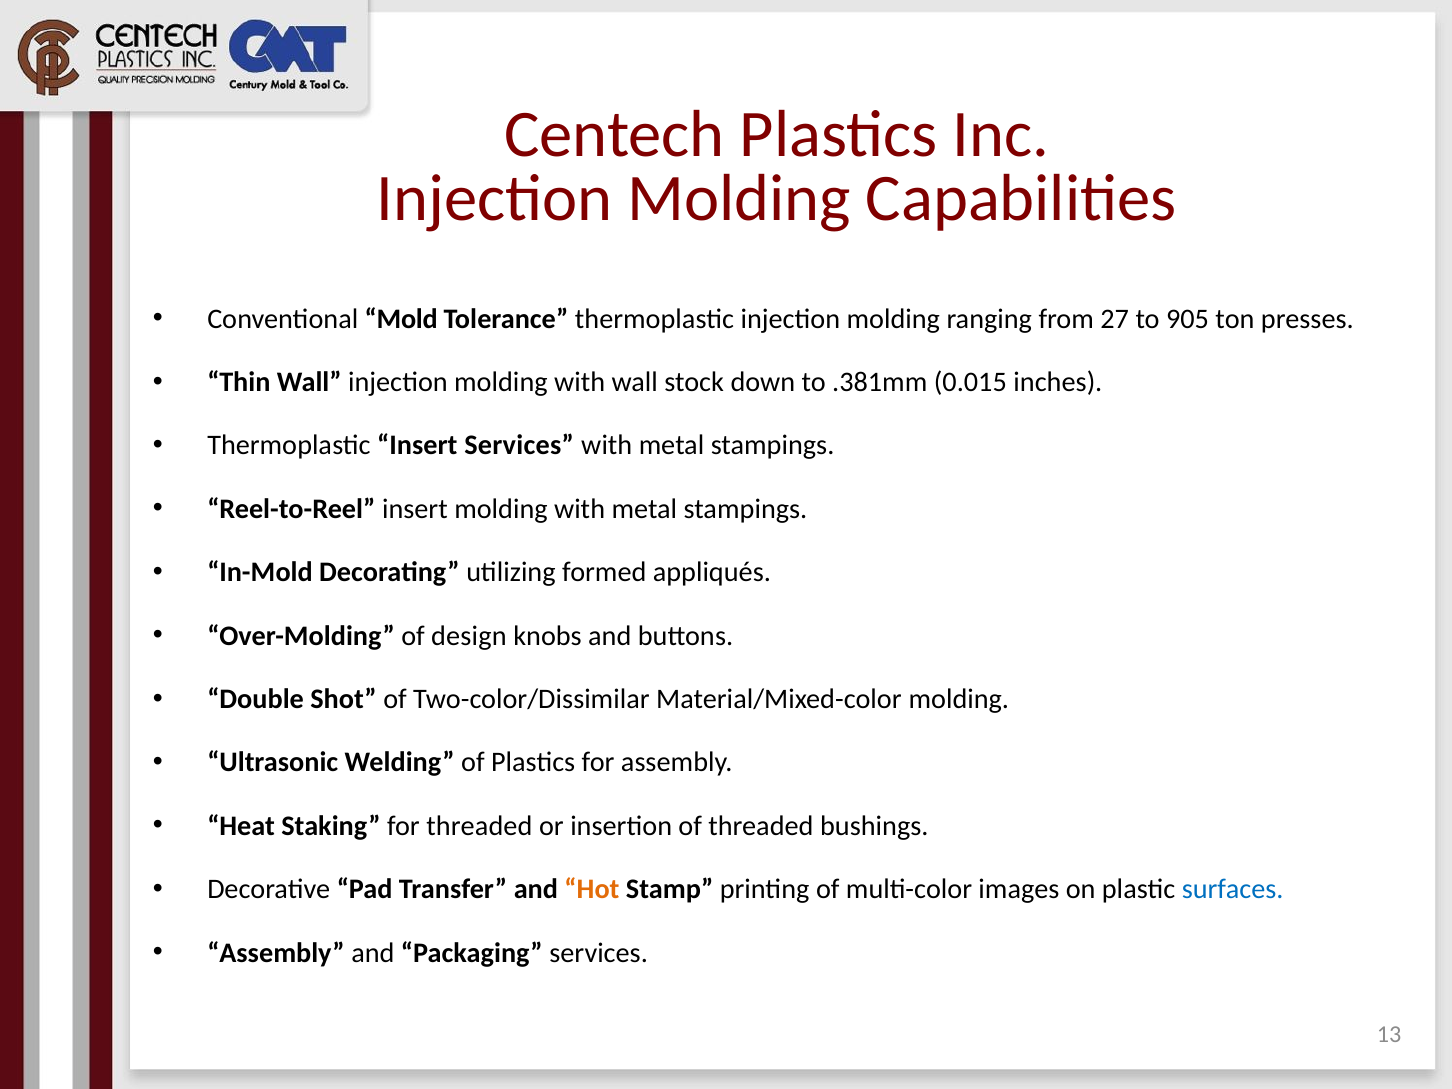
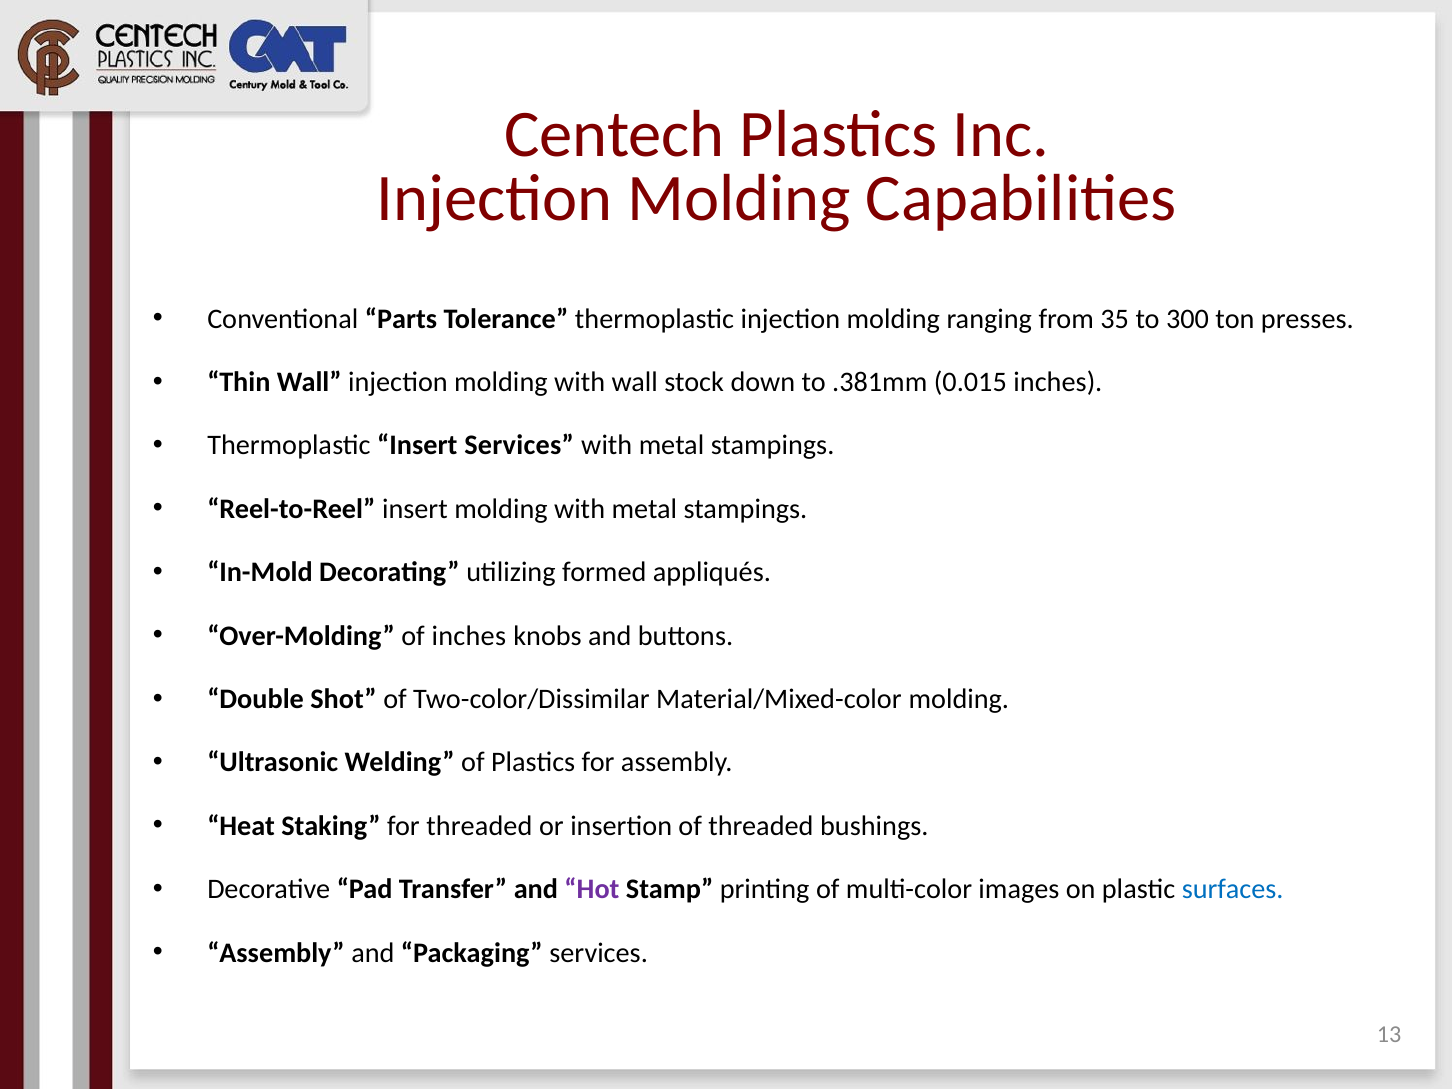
Mold: Mold -> Parts (401, 319)
27: 27 -> 35 (1115, 319)
905: 905 -> 300 (1188, 319)
of design: design -> inches (469, 636)
Hot colour: orange -> purple (592, 889)
